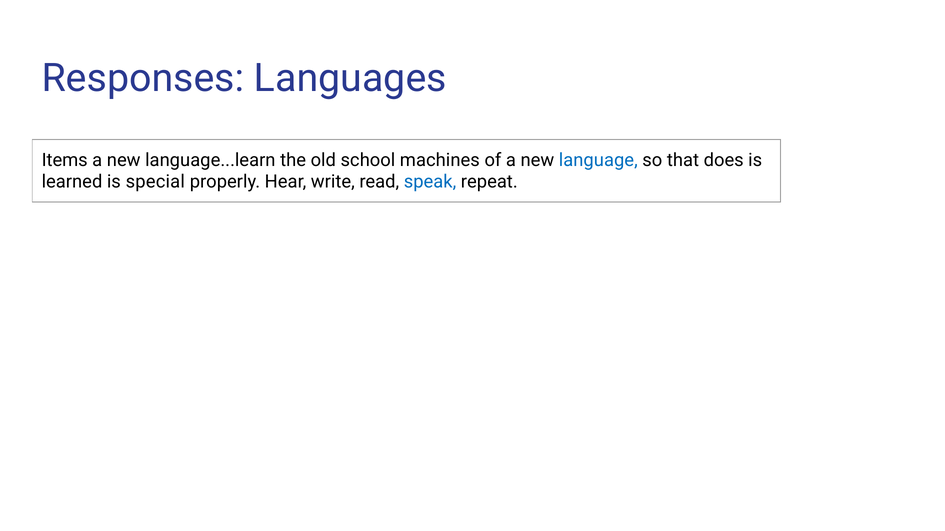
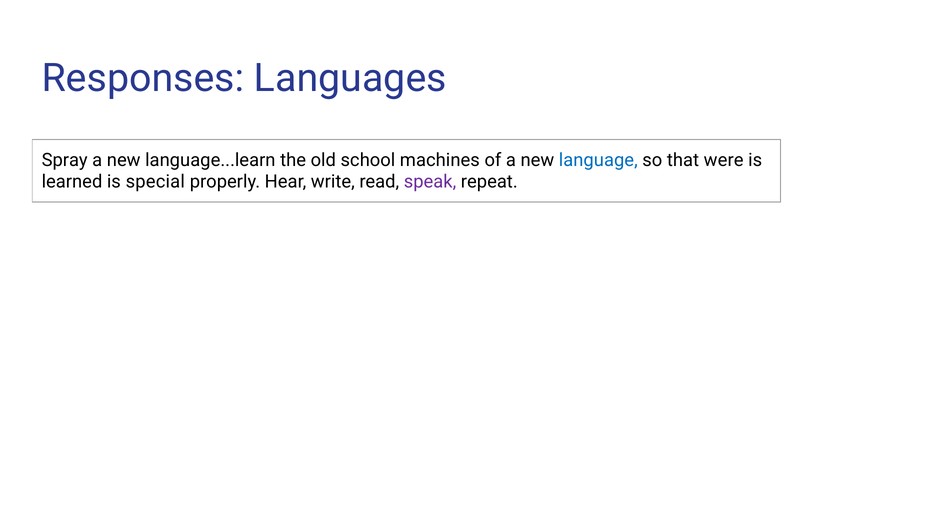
Items: Items -> Spray (65, 160)
does: does -> were (724, 160)
speak colour: blue -> purple (430, 182)
